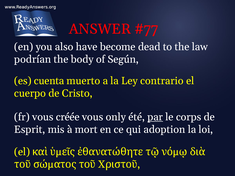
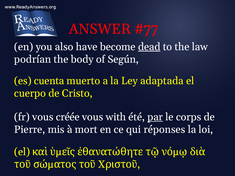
dead underline: none -> present (149, 47)
contrario: contrario -> adaptada (162, 81)
only: only -> with (116, 117)
Esprit: Esprit -> Pierre (30, 130)
adoption: adoption -> réponses (164, 130)
